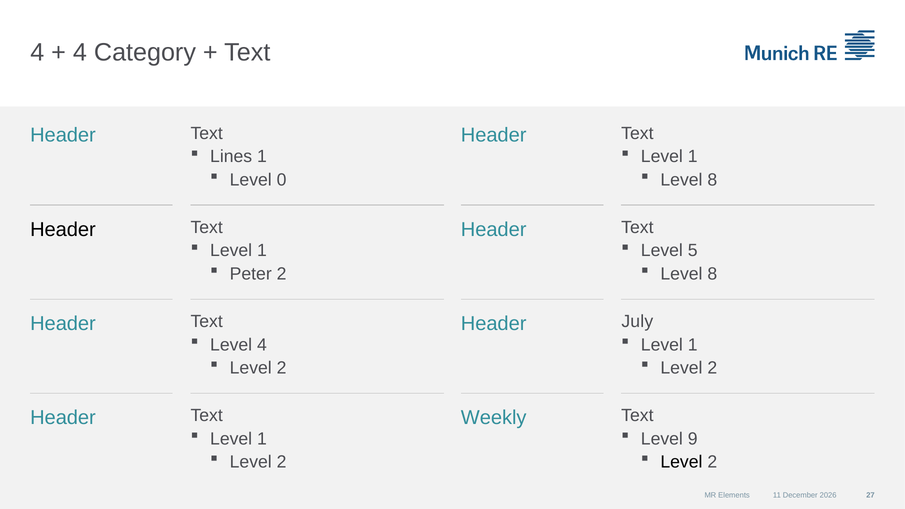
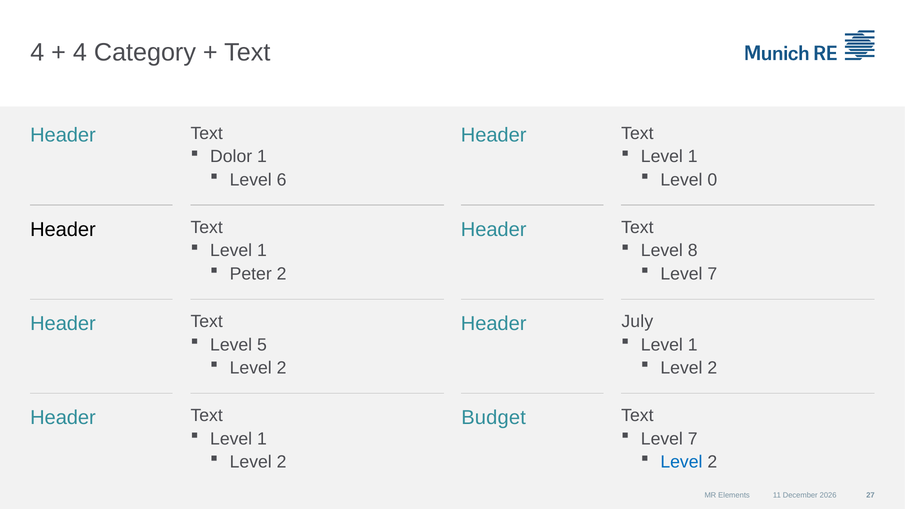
Lines: Lines -> Dolor (231, 157)
0: 0 -> 6 (282, 180)
8: 8 -> 0 (712, 180)
5: 5 -> 8 (693, 251)
8: 8 -> 7 (712, 274)
Level 4: 4 -> 5 (262, 345)
Weekly: Weekly -> Budget (494, 418)
9: 9 -> 7 (693, 439)
Level colour: black -> blue (681, 462)
